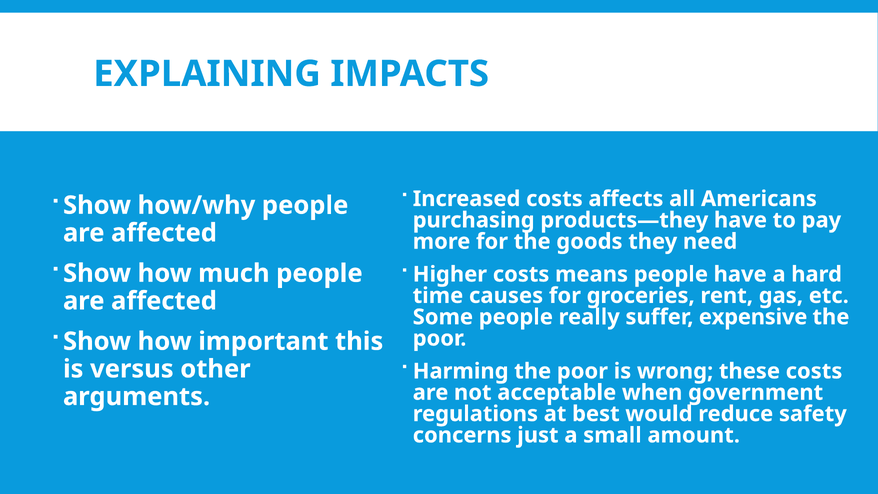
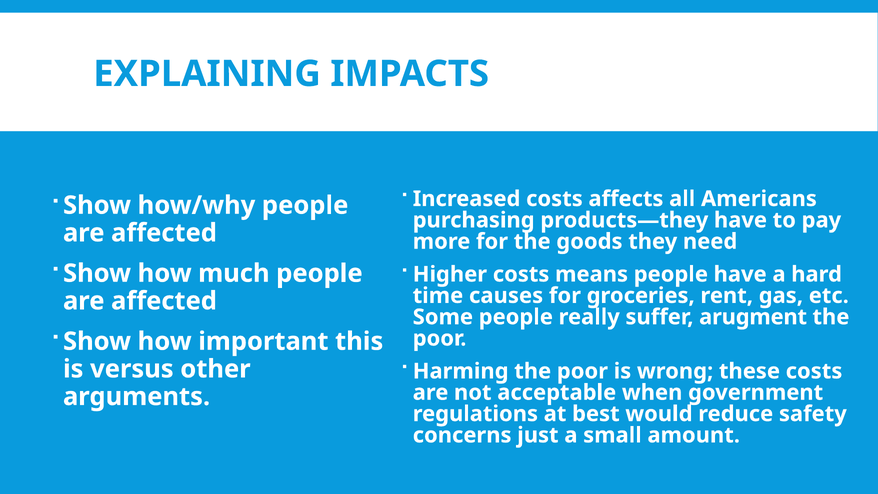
expensive: expensive -> arugment (753, 317)
